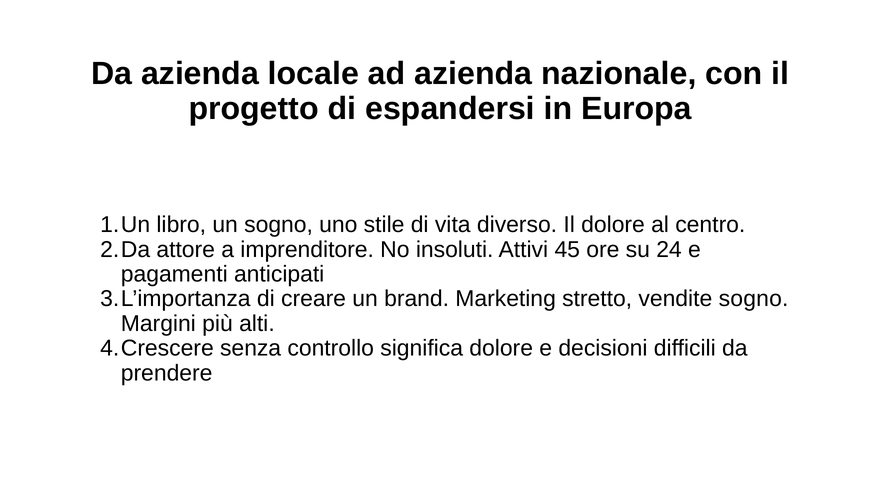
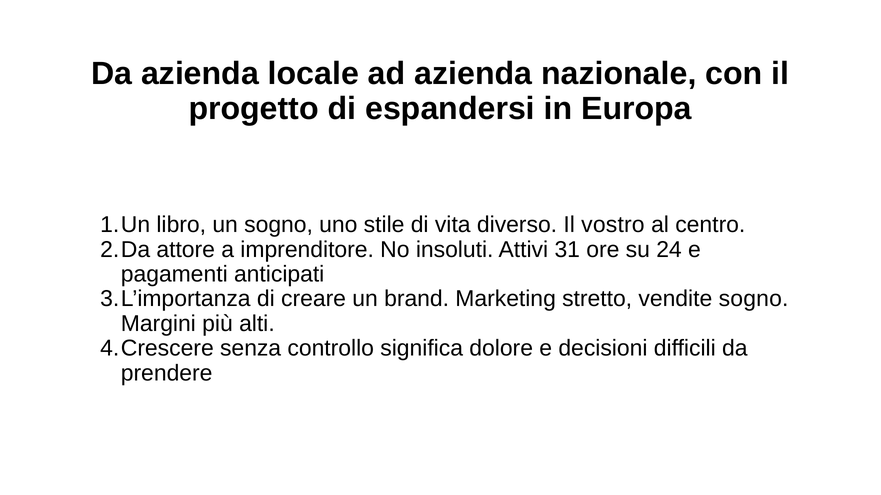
Il dolore: dolore -> vostro (613, 225)
45: 45 -> 31 (567, 250)
